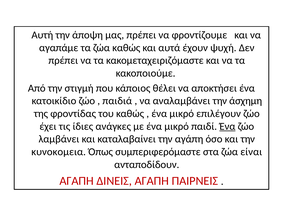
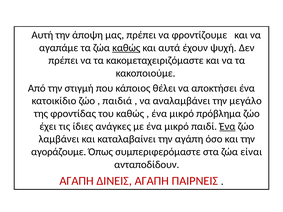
καθώς underline: none -> present (126, 48)
άσχημη: άσχημη -> μεγάλο (246, 101)
επιλέγουν: επιλέγουν -> πρόβλημα (219, 114)
κυνοκομεια: κυνοκομεια -> αγοράζουμε (59, 152)
